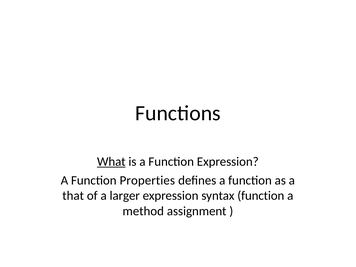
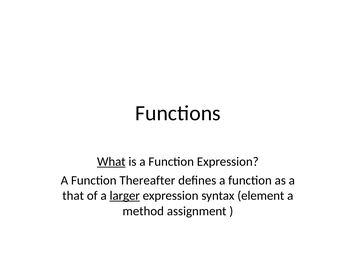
Properties: Properties -> Thereafter (147, 180)
larger underline: none -> present (125, 196)
syntax function: function -> element (261, 196)
